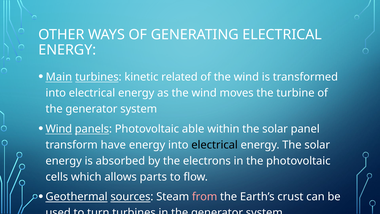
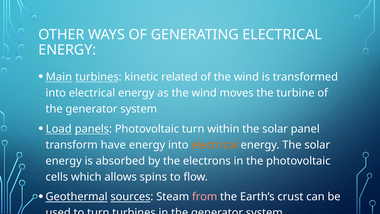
Wind: Wind -> Load (59, 129)
Photovoltaic able: able -> turn (193, 129)
electrical colour: black -> orange (215, 145)
parts: parts -> spins (153, 177)
